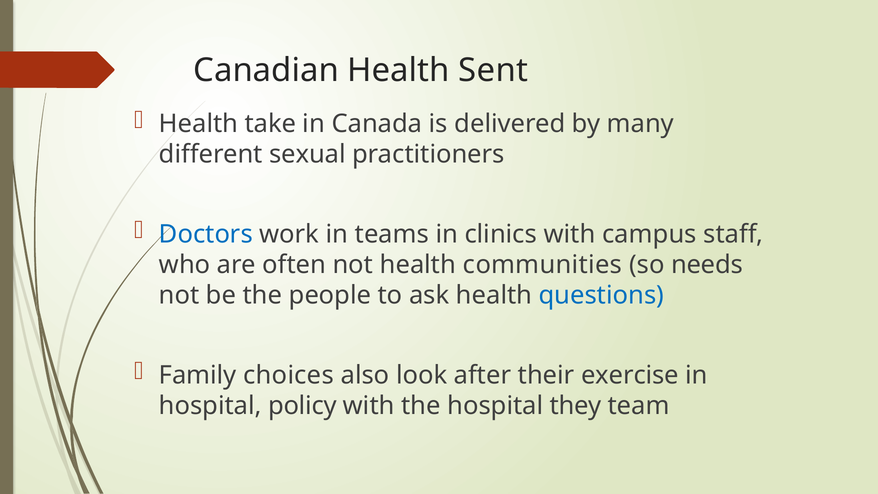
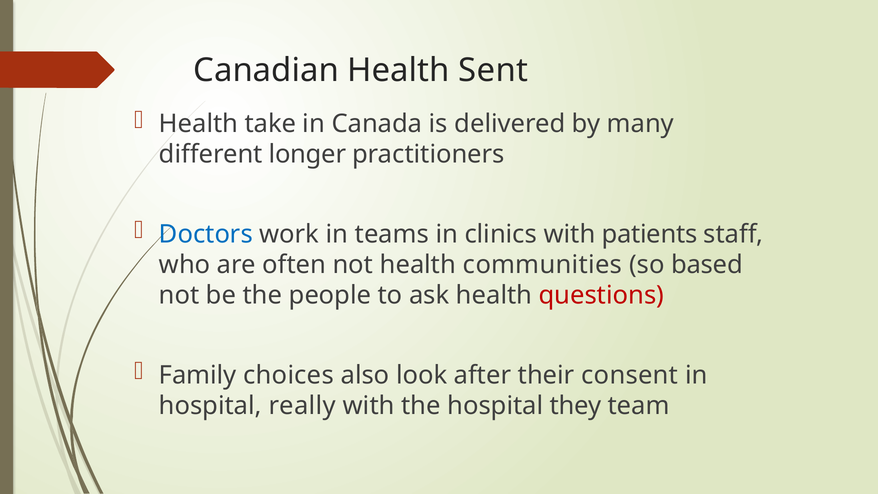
sexual: sexual -> longer (308, 154)
campus: campus -> patients (649, 234)
needs: needs -> based (707, 265)
questions colour: blue -> red (601, 295)
exercise: exercise -> consent (630, 375)
policy: policy -> really (302, 406)
